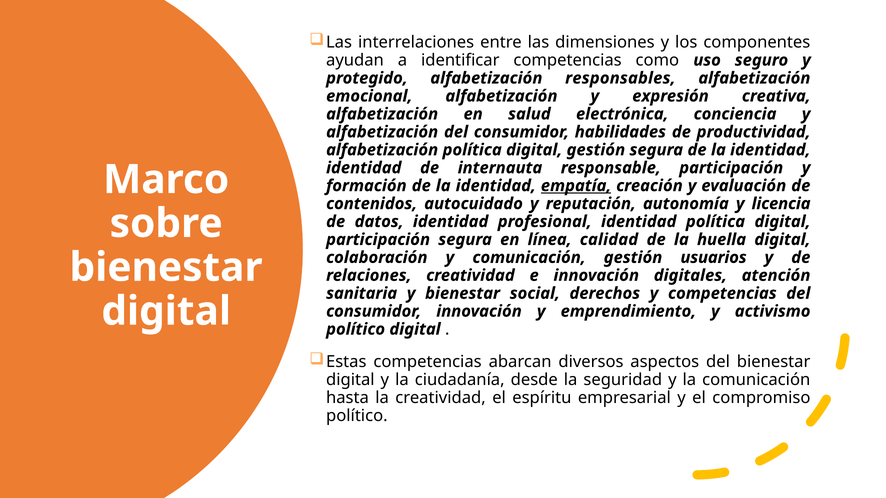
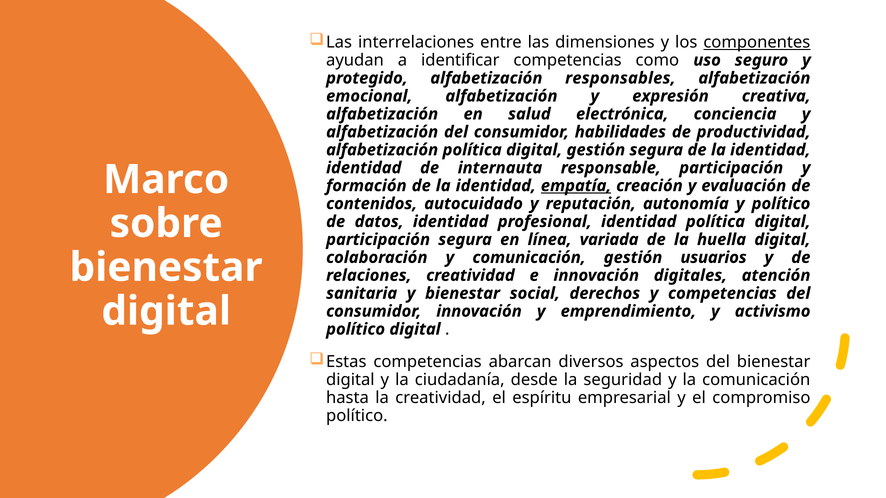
componentes underline: none -> present (757, 42)
y licencia: licencia -> político (781, 204)
calidad: calidad -> variada (609, 240)
